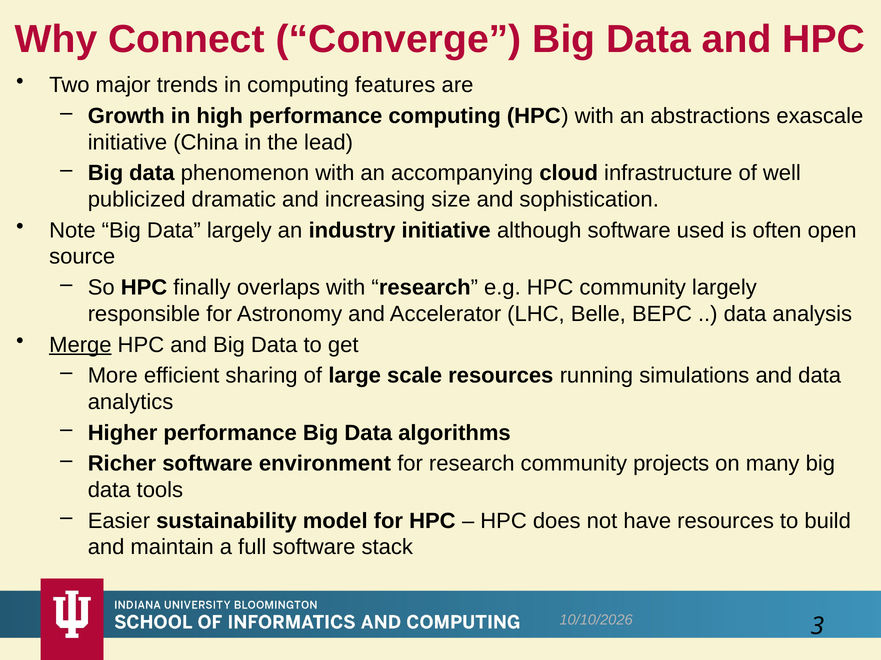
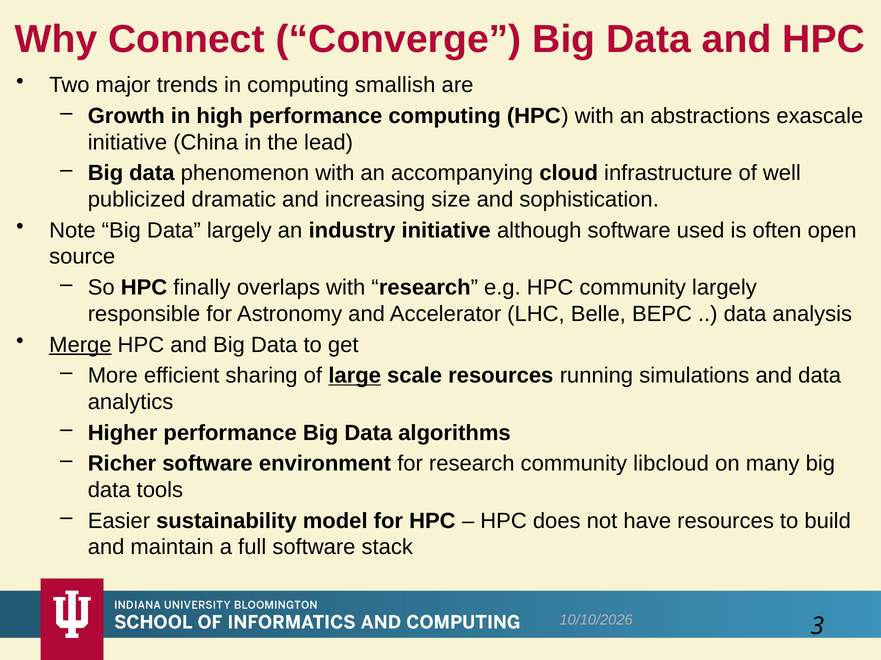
features: features -> smallish (395, 85)
large underline: none -> present (355, 376)
projects: projects -> libcloud (671, 464)
